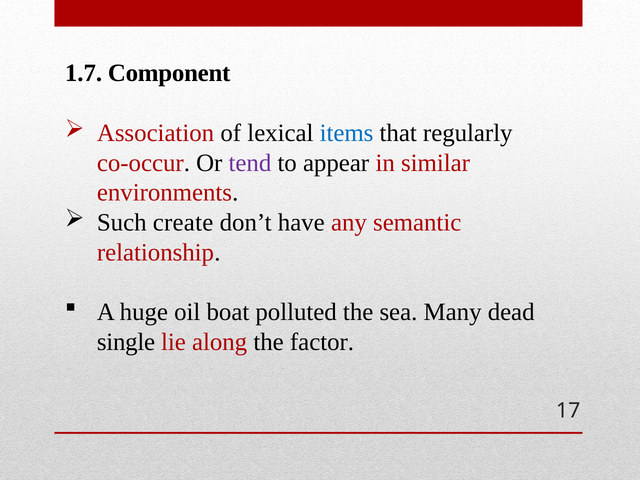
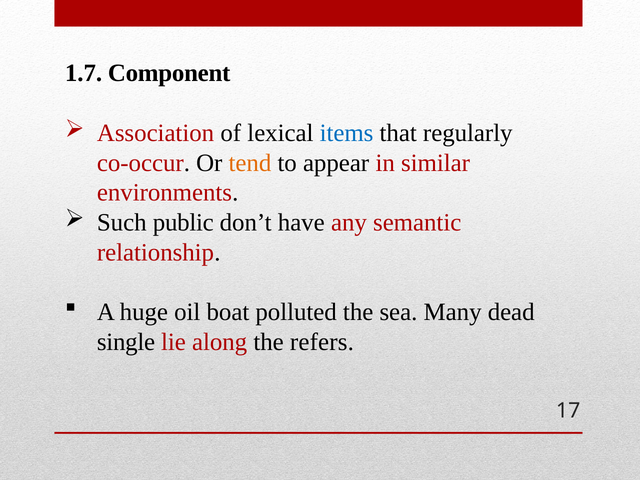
tend colour: purple -> orange (250, 163)
create: create -> public (183, 223)
factor: factor -> refers (322, 342)
